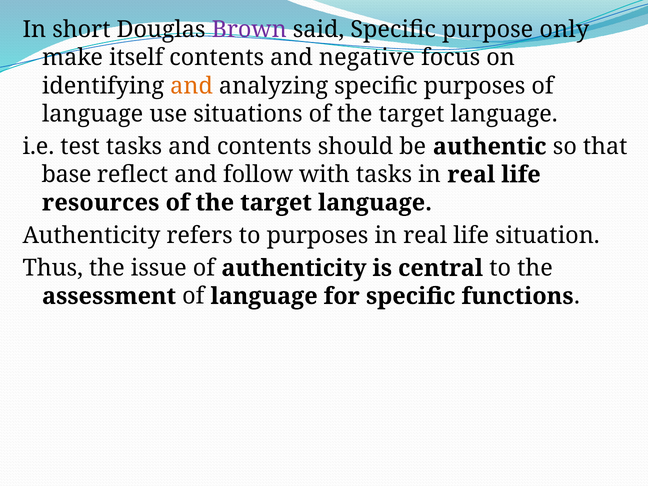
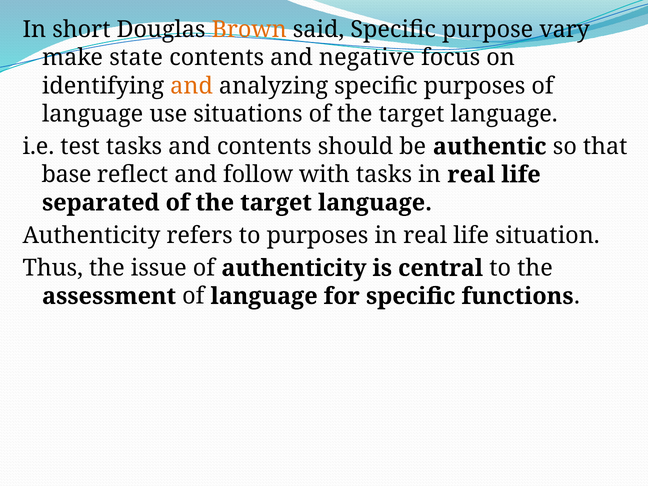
Brown colour: purple -> orange (249, 30)
only: only -> vary (565, 30)
itself: itself -> state (136, 58)
resources: resources -> separated (101, 203)
